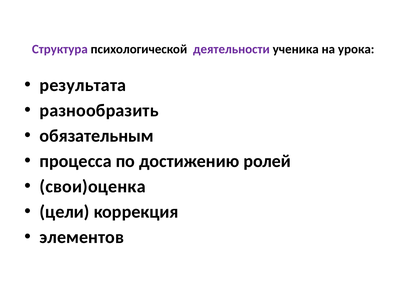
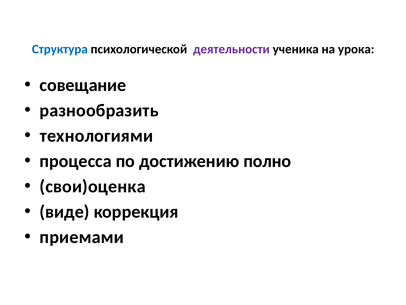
Структура colour: purple -> blue (60, 49)
результата: результата -> совещание (83, 85)
обязательным: обязательным -> технологиями (97, 136)
ролей: ролей -> полно (267, 161)
цели: цели -> виде (65, 212)
элементов: элементов -> приемами (82, 237)
